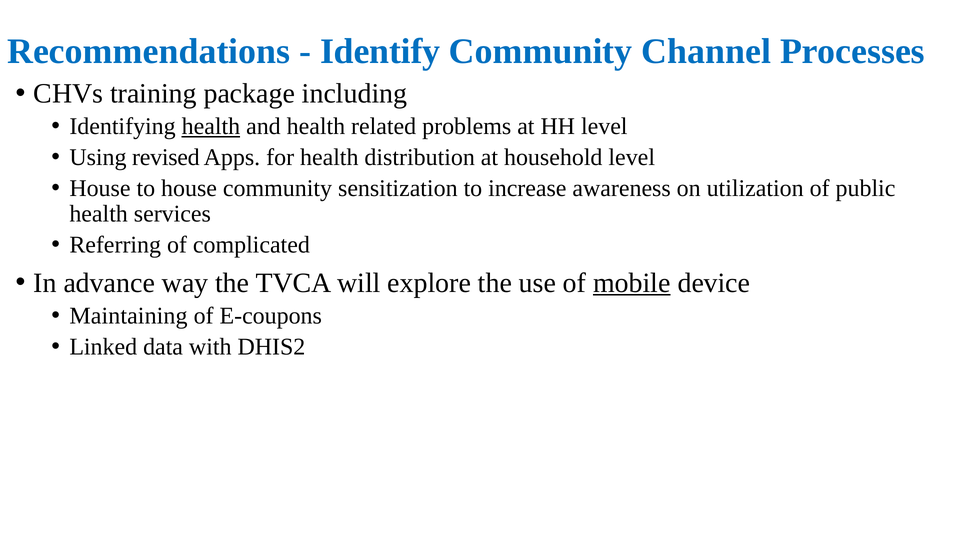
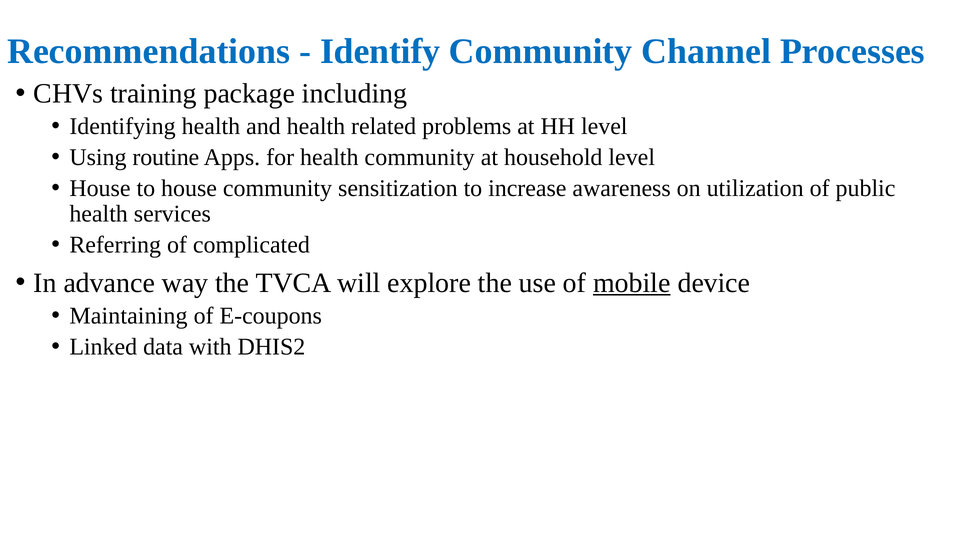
health underline: present -> none (211, 126)
revised: revised -> routine (166, 157)
health distribution: distribution -> community (420, 157)
